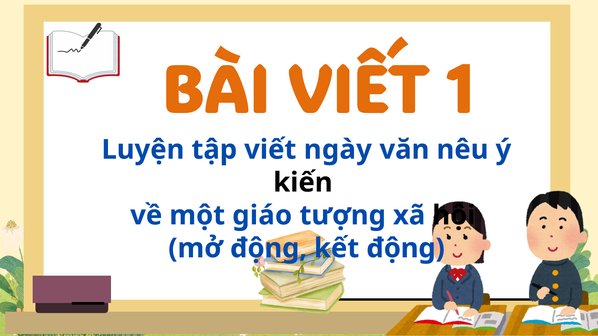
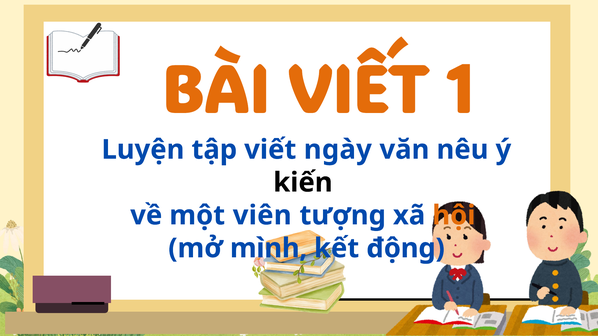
giáo: giáo -> viên (262, 216)
hội colour: black -> orange (454, 216)
mở động: động -> mình (269, 249)
